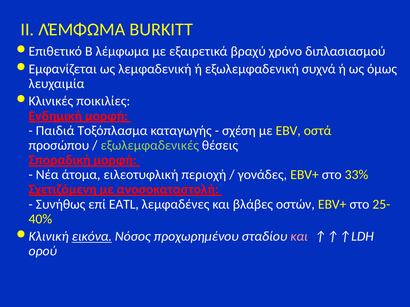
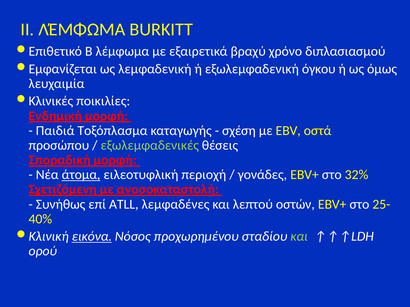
συχνά: συχνά -> όγκου (319, 69)
άτομα underline: none -> present (81, 175)
33%: 33% -> 32% (356, 175)
EATL: EATL -> ATLL (124, 205)
βλάβες: βλάβες -> λεπτού (253, 205)
και colour: pink -> light green (299, 237)
